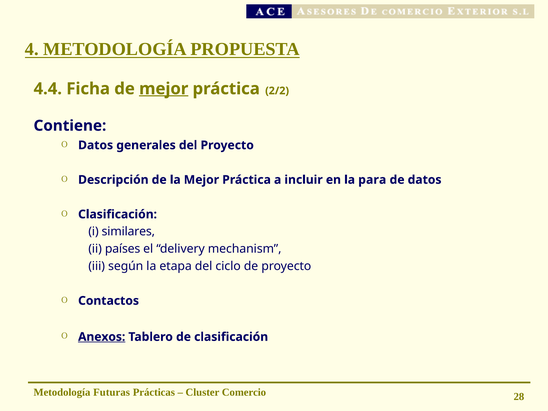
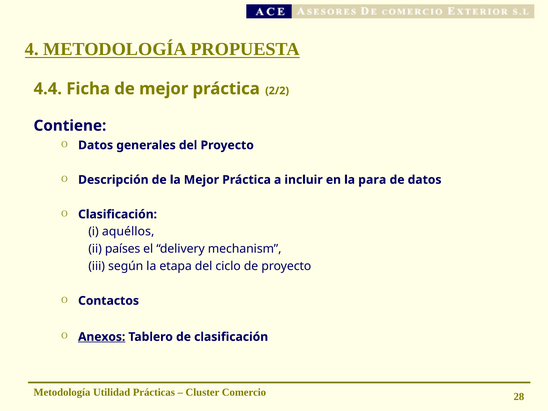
mejor underline: present -> none (164, 89)
similares: similares -> aquéllos (128, 232)
Futuras: Futuras -> Utilidad (112, 392)
